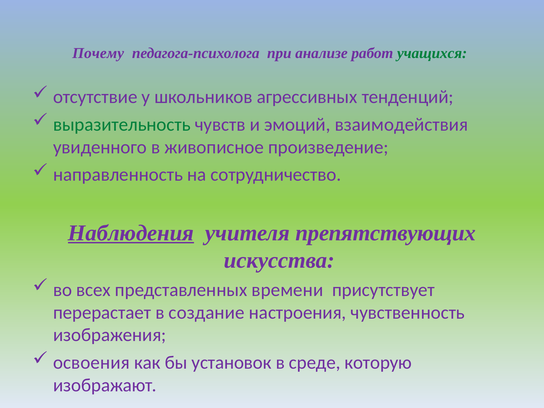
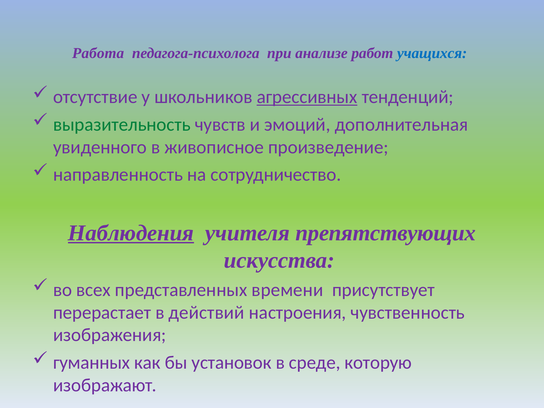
Почему: Почему -> Работа (98, 53)
учащихся colour: green -> blue (432, 53)
агрессивных underline: none -> present (307, 97)
взаимодействия: взаимодействия -> дополнительная (401, 124)
создание: создание -> действий (207, 312)
освоения: освоения -> гуманных (92, 363)
